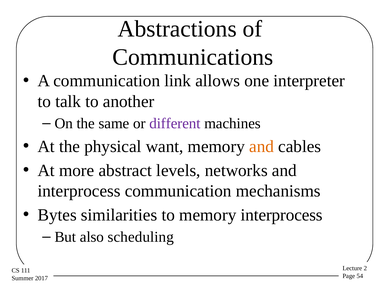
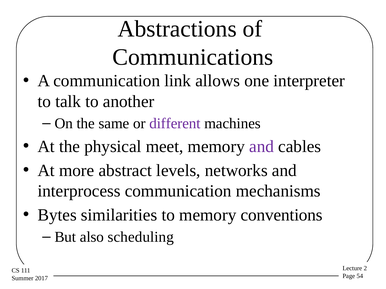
want: want -> meet (165, 147)
and colour: orange -> purple (262, 147)
memory interprocess: interprocess -> conventions (282, 215)
